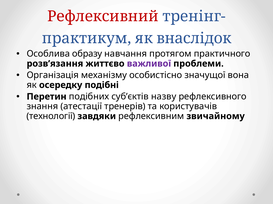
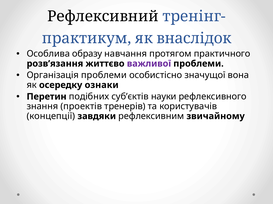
Рефлексивний colour: red -> black (103, 16)
Організація механізму: механізму -> проблеми (104, 75)
подібні: подібні -> ознаки (102, 85)
назву: назву -> науки (164, 97)
атестації: атестації -> проектів (81, 107)
технології: технології -> концепції (51, 117)
